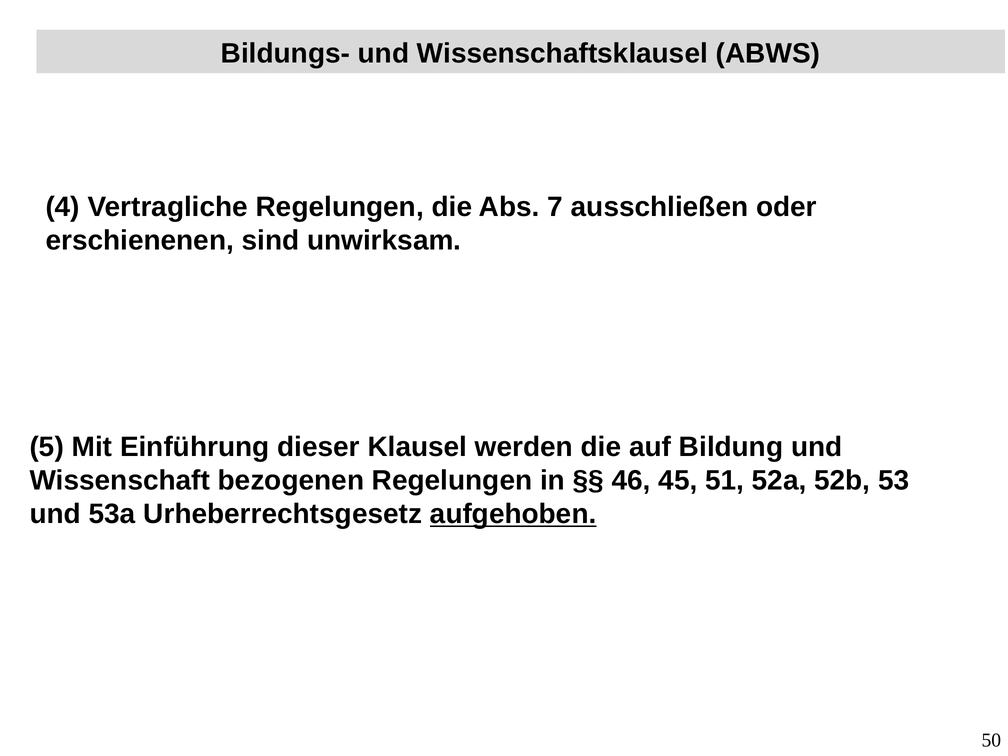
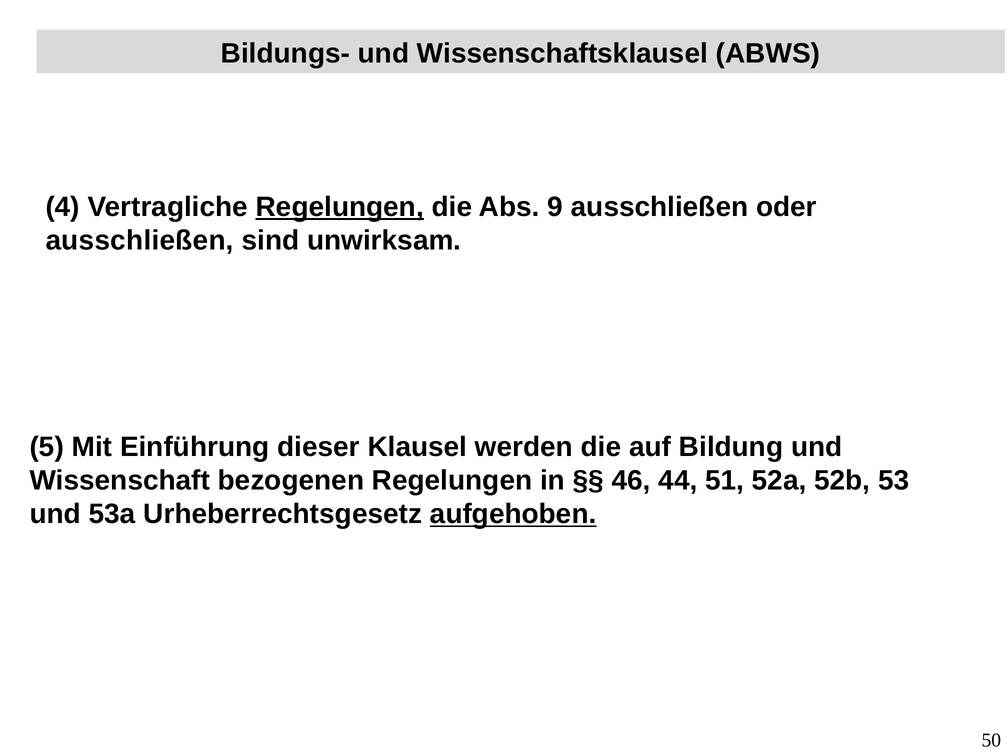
Regelungen underline: none -> present (340, 207)
7: 7 -> 9 (555, 207)
erschienenen: erschienenen -> ausschließen (140, 241)
45: 45 -> 44 (678, 481)
